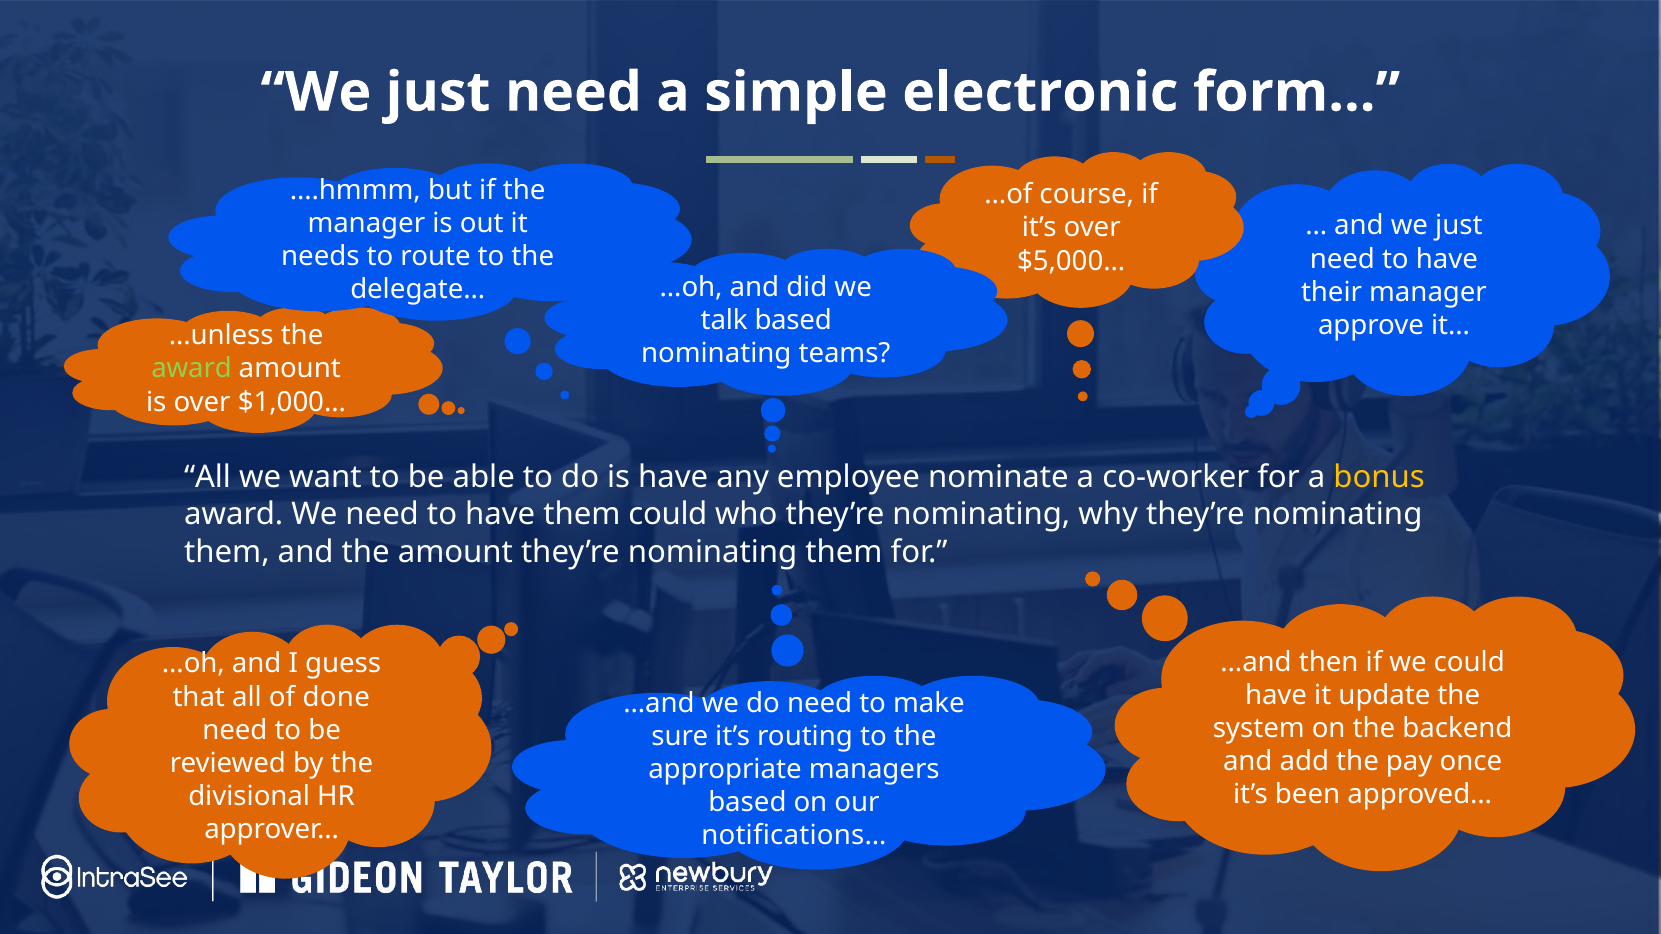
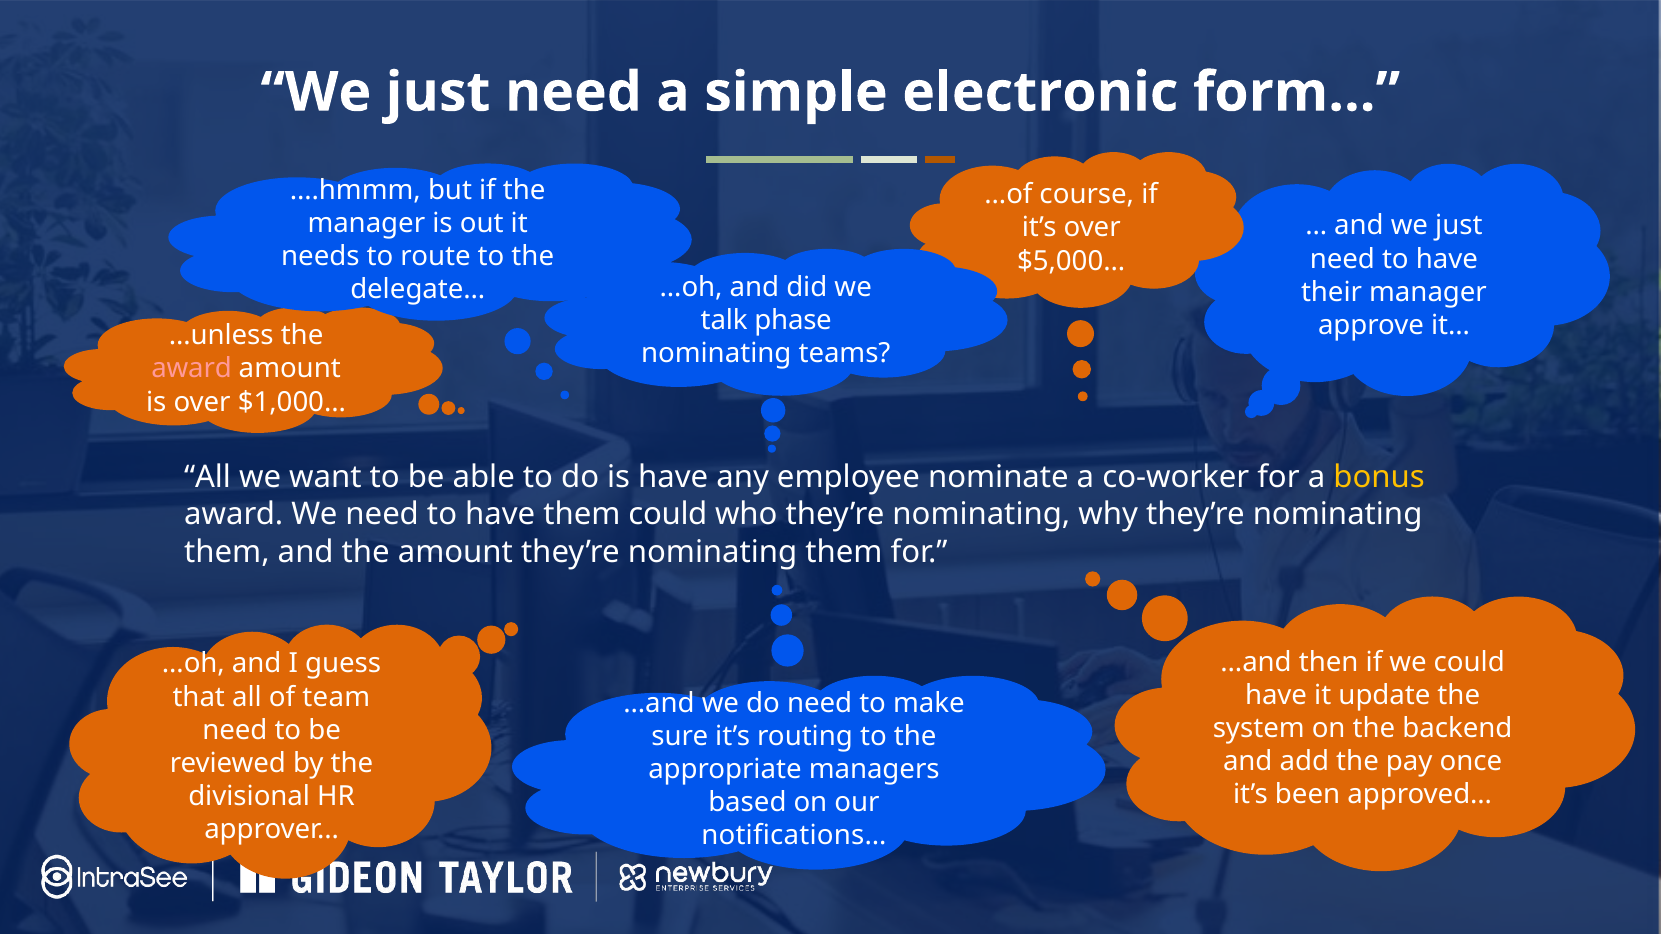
talk based: based -> phase (793, 320)
award colour: light green -> pink (192, 369)
done: done -> team (336, 697)
